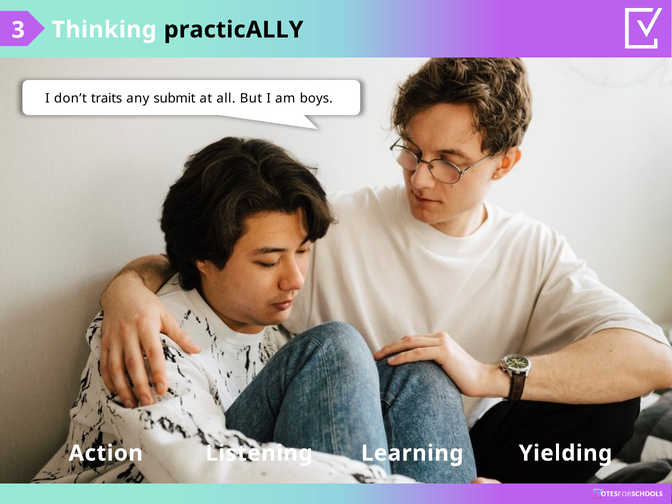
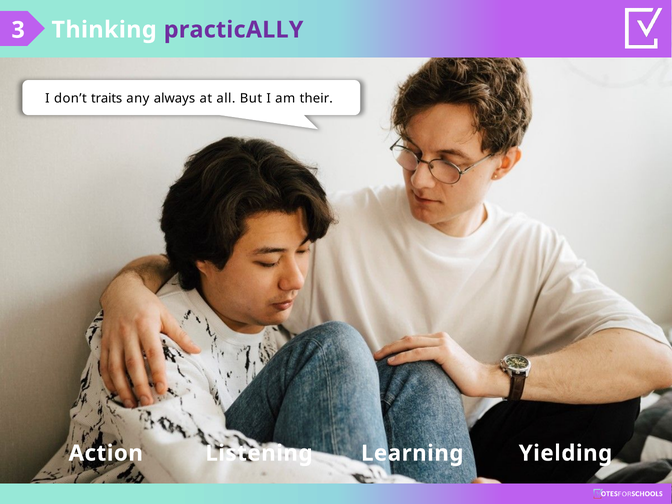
practicALLY colour: black -> purple (234, 30)
submit: submit -> always (174, 98)
boys: boys -> their (316, 98)
